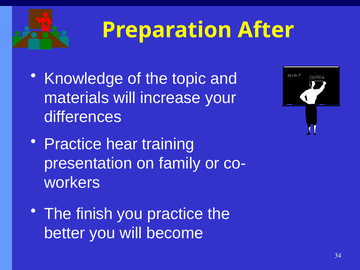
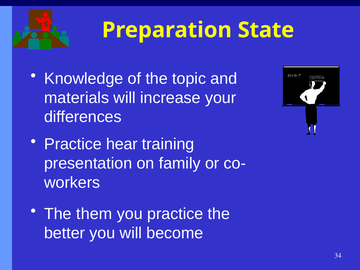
After: After -> State (266, 30)
finish: finish -> them (94, 214)
